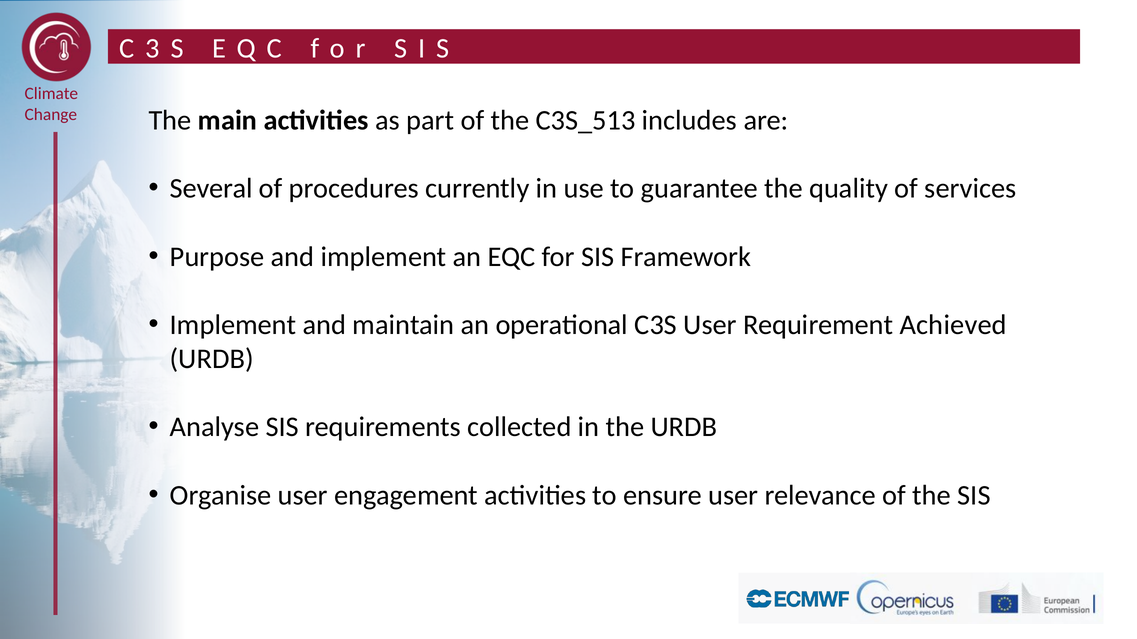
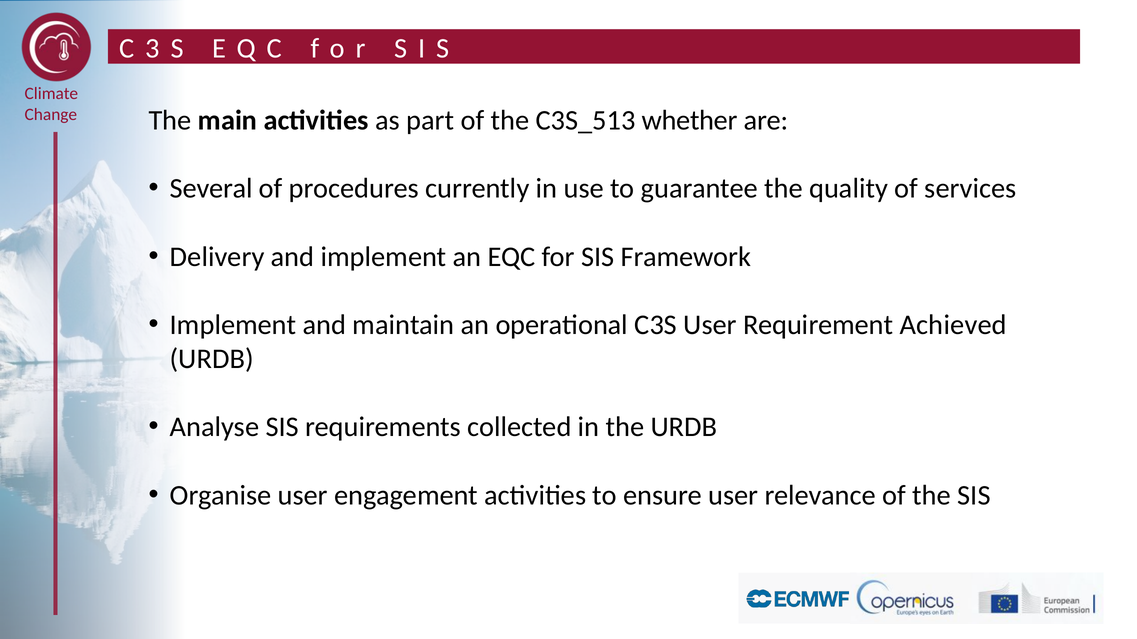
includes: includes -> whether (690, 121)
Purpose: Purpose -> Delivery (217, 257)
